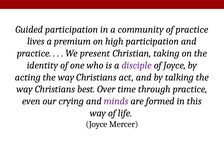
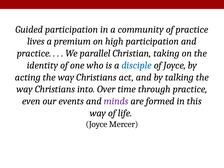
present: present -> parallel (95, 53)
disciple colour: purple -> blue (137, 65)
best: best -> into (86, 89)
crying: crying -> events (71, 101)
